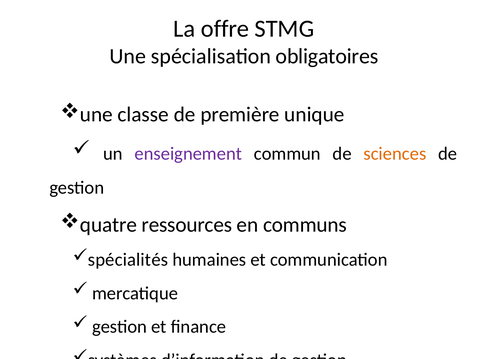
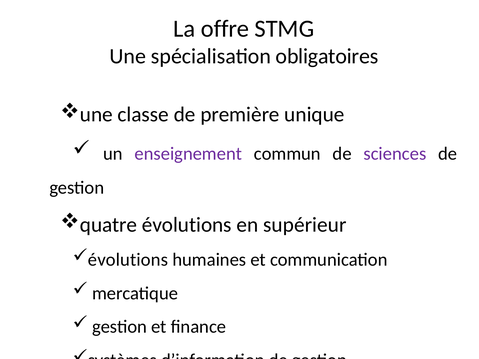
sciences colour: orange -> purple (395, 154)
quatre ressources: ressources -> évolutions (187, 225)
communs: communs -> supérieur (305, 225)
spécialités: spécialités -> évolutions (128, 260)
